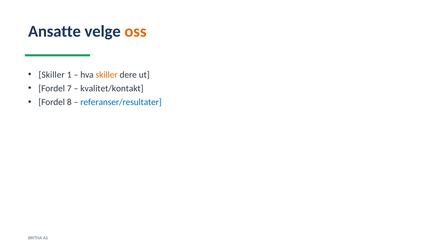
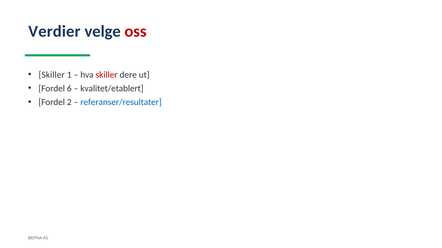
Ansatte: Ansatte -> Verdier (54, 32)
oss colour: orange -> red (135, 32)
skiller colour: orange -> red (107, 75)
7: 7 -> 6 (69, 89)
kvalitet/kontakt: kvalitet/kontakt -> kvalitet/etablert (112, 89)
8: 8 -> 2 (69, 103)
